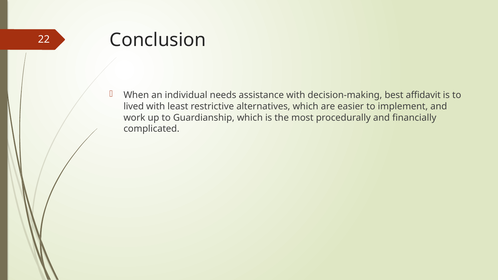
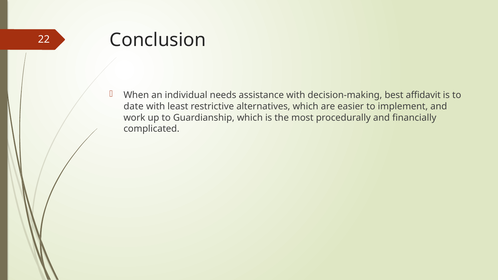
lived: lived -> date (134, 106)
